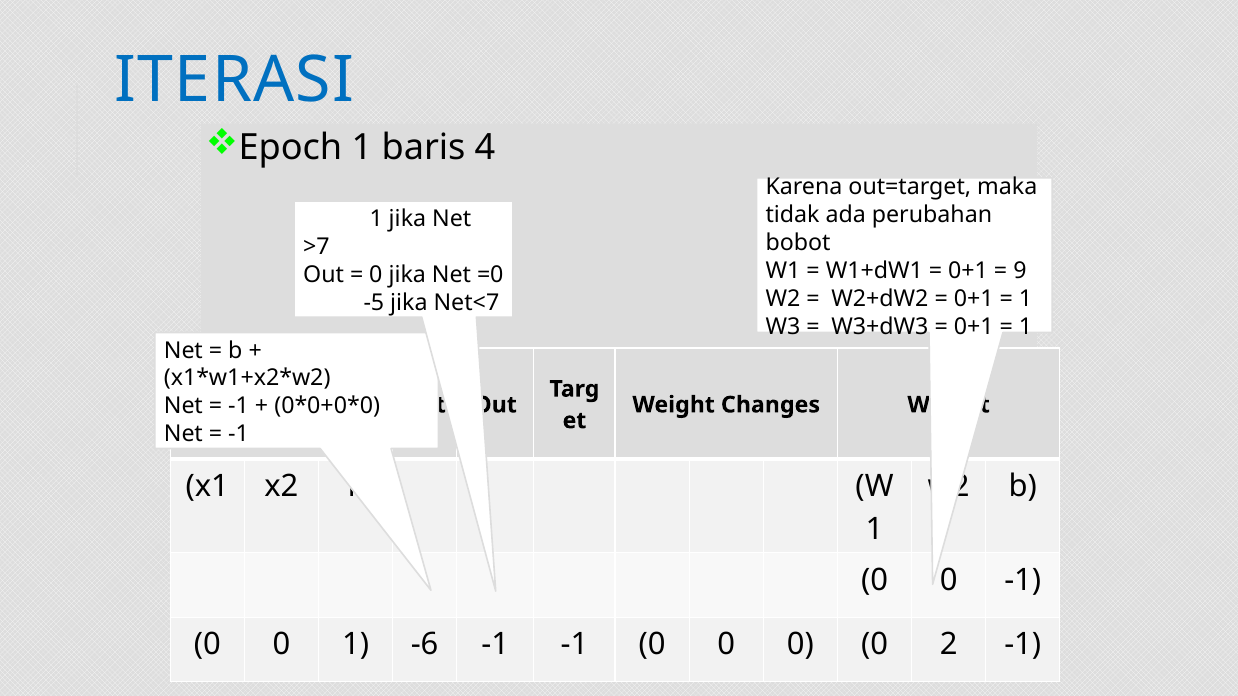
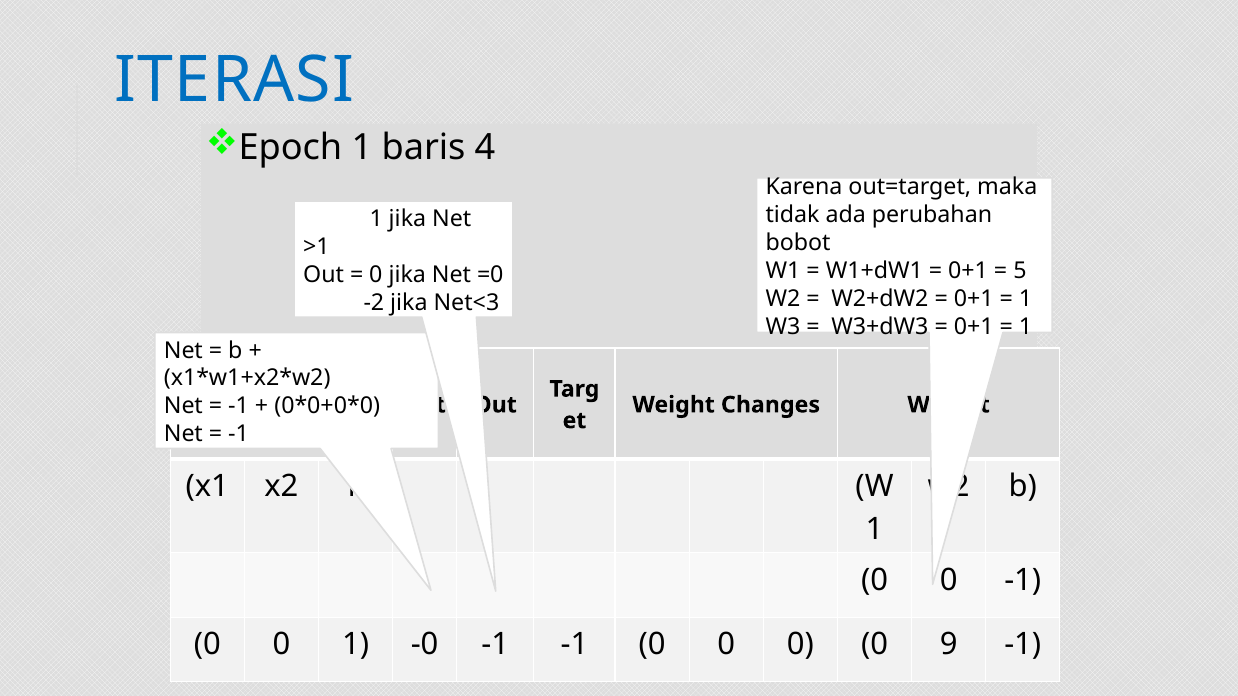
>7: >7 -> >1 (316, 247)
9: 9 -> 5 (1020, 271)
-5: -5 -> -2 (374, 303)
Net<7: Net<7 -> Net<3 (466, 303)
-6: -6 -> -0 (425, 645)
2: 2 -> 9 (949, 645)
